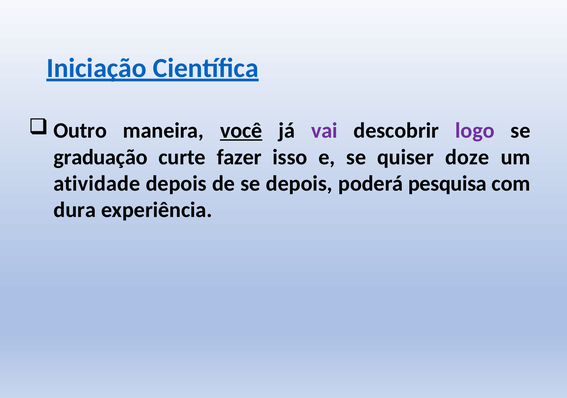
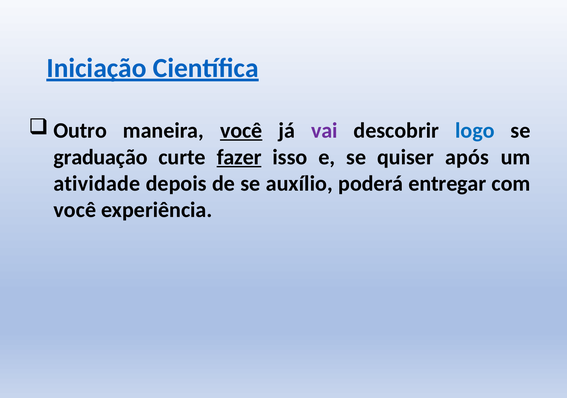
logo colour: purple -> blue (475, 130)
fazer underline: none -> present (239, 157)
doze: doze -> após (467, 157)
se depois: depois -> auxílio (299, 183)
pesquisa: pesquisa -> entregar (447, 183)
dura: dura -> você (75, 210)
